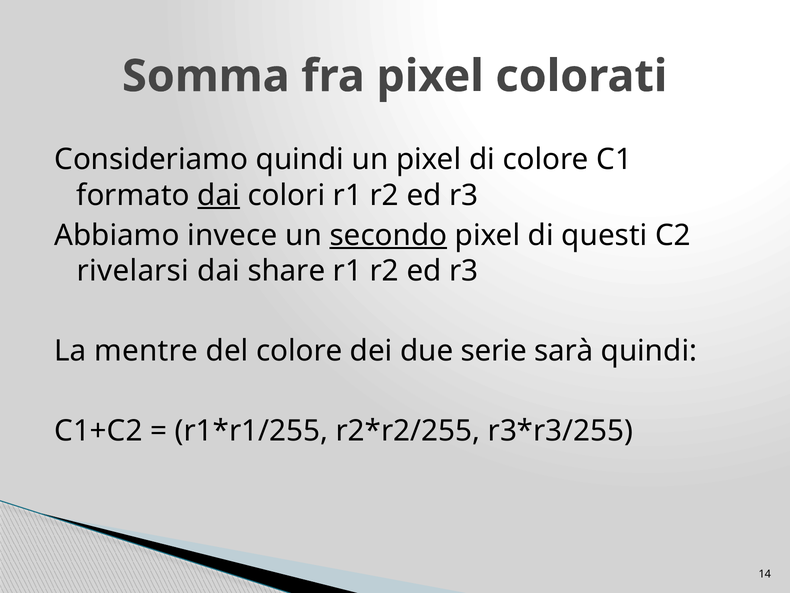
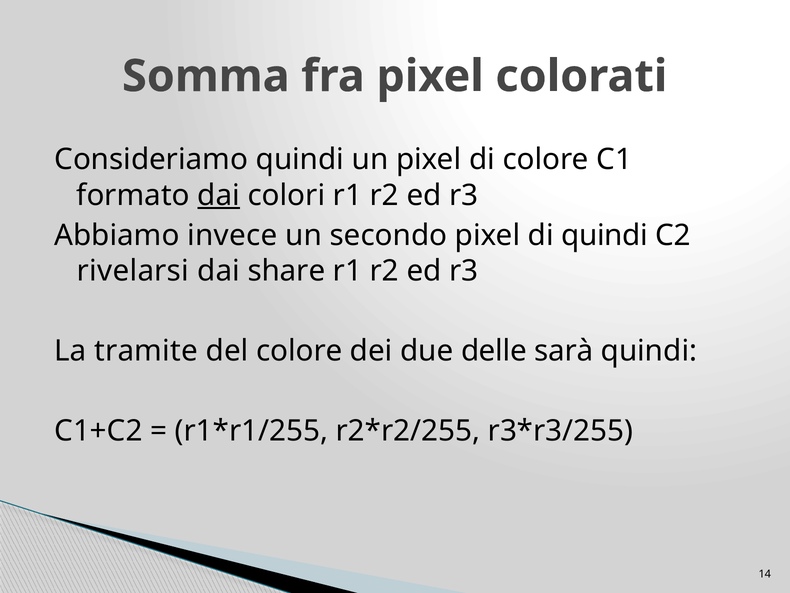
secondo underline: present -> none (388, 235)
di questi: questi -> quindi (605, 235)
mentre: mentre -> tramite (146, 351)
serie: serie -> delle (494, 351)
